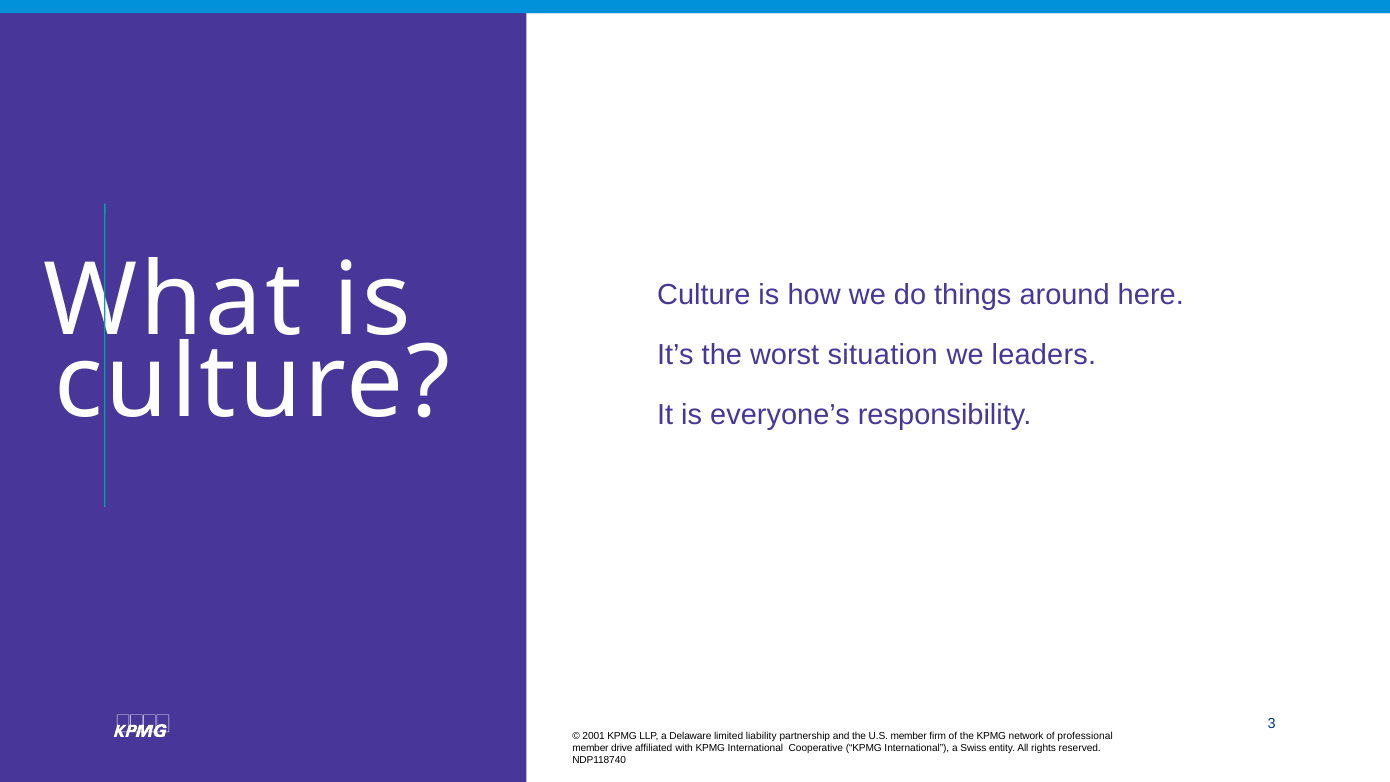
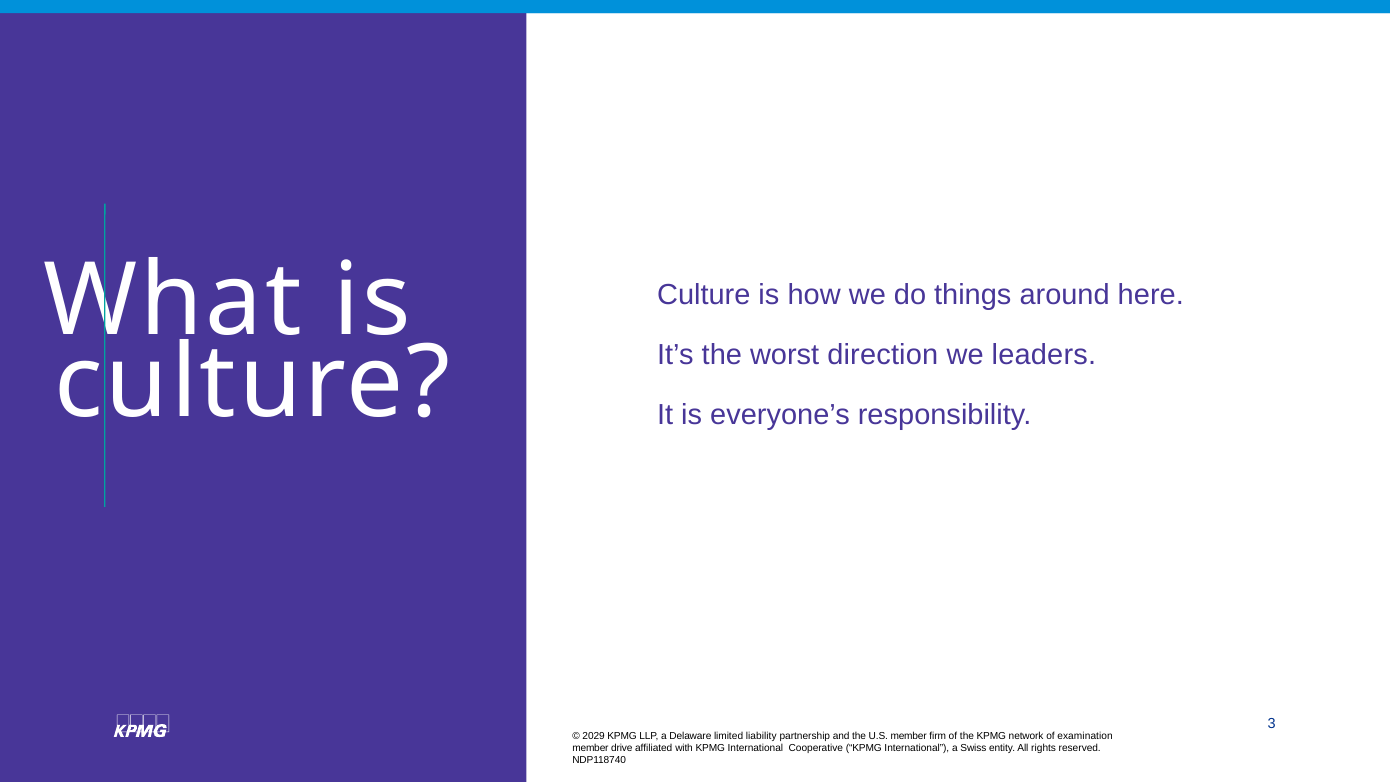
situation: situation -> direction (883, 355)
2001: 2001 -> 2029 (594, 736)
professional: professional -> examination (1085, 736)
